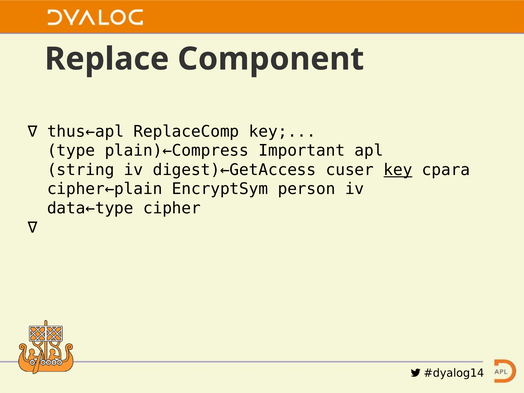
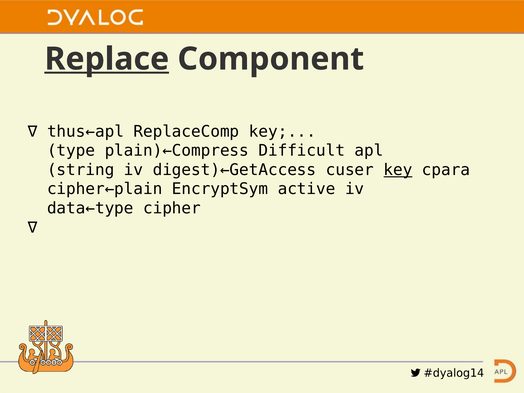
Replace underline: none -> present (107, 59)
Important: Important -> Difficult (302, 151)
person: person -> active (307, 189)
